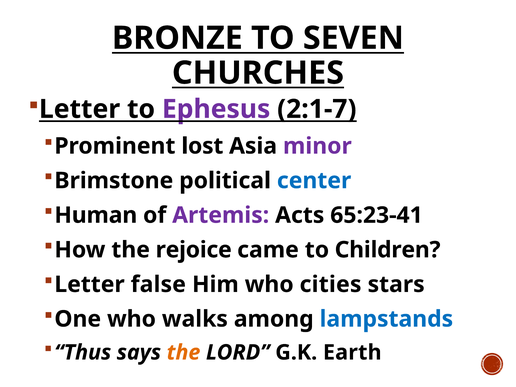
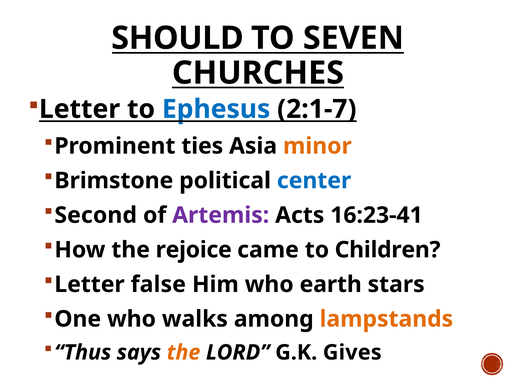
BRONZE: BRONZE -> SHOULD (177, 38)
Ephesus colour: purple -> blue (216, 109)
lost: lost -> ties (202, 146)
minor colour: purple -> orange (317, 146)
Human: Human -> Second (96, 215)
65:23-41: 65:23-41 -> 16:23-41 (376, 215)
cities: cities -> earth (331, 284)
lampstands colour: blue -> orange (386, 319)
Earth: Earth -> Gives (352, 352)
